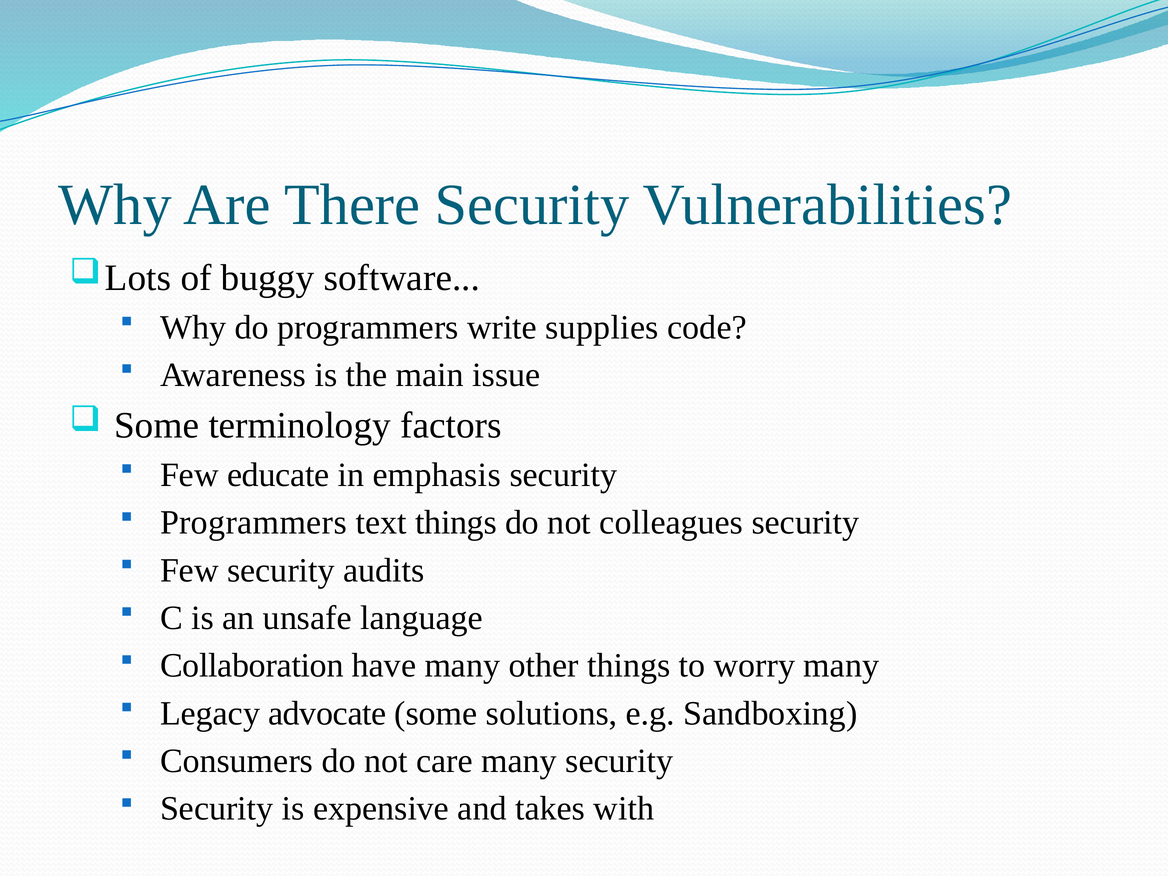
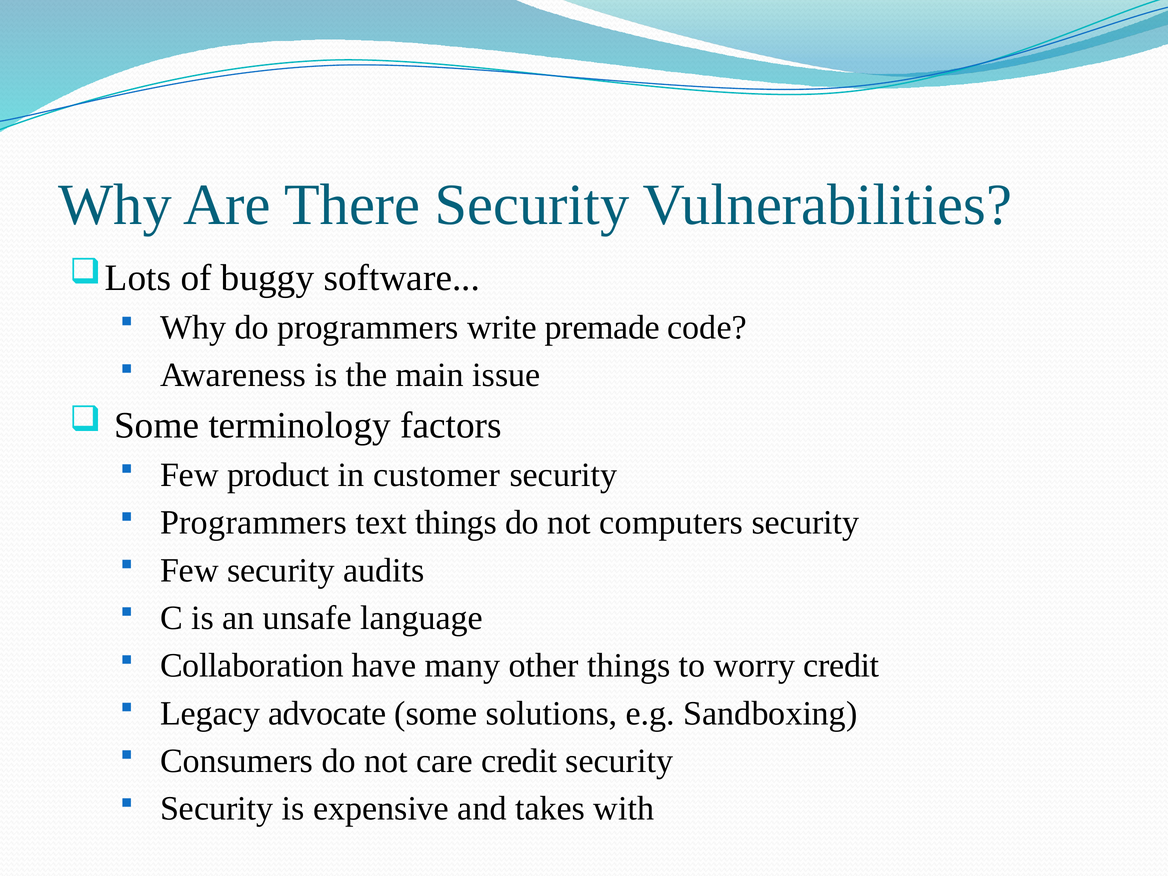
supplies: supplies -> premade (602, 327)
educate: educate -> product (278, 475)
emphasis: emphasis -> customer (437, 475)
colleagues: colleagues -> computers (671, 523)
worry many: many -> credit (841, 666)
care many: many -> credit (519, 761)
